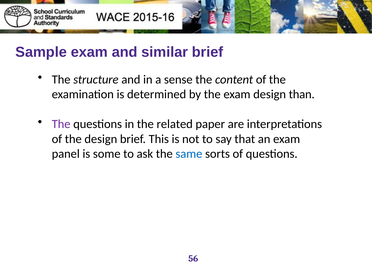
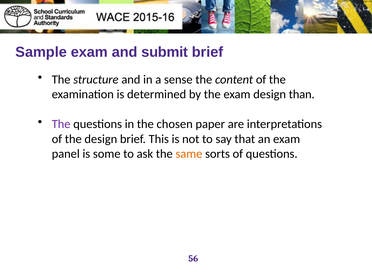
similar: similar -> submit (165, 52)
related: related -> chosen (175, 124)
same colour: blue -> orange (189, 154)
